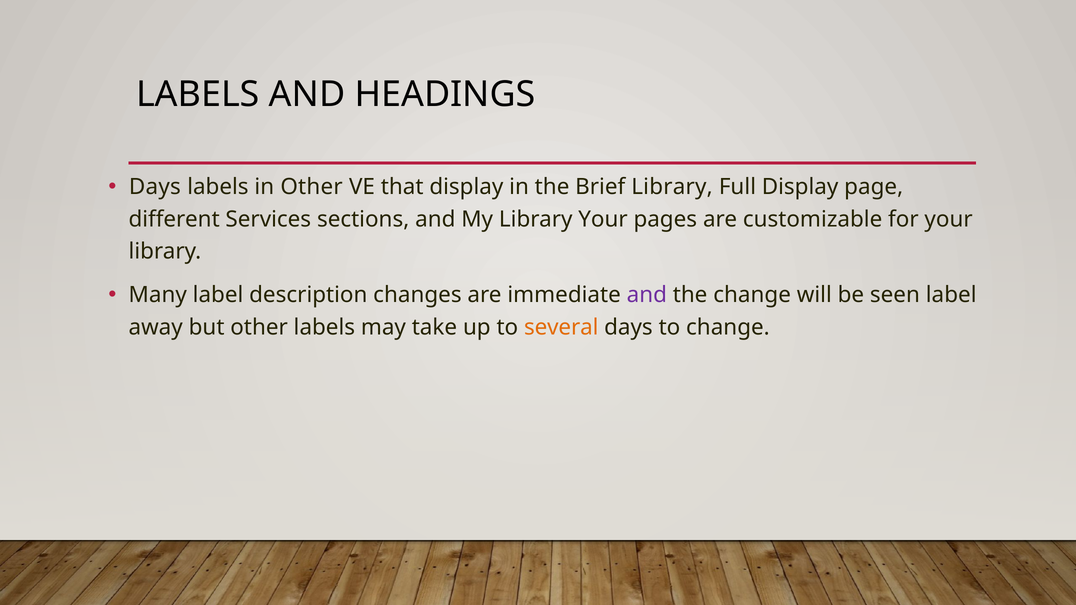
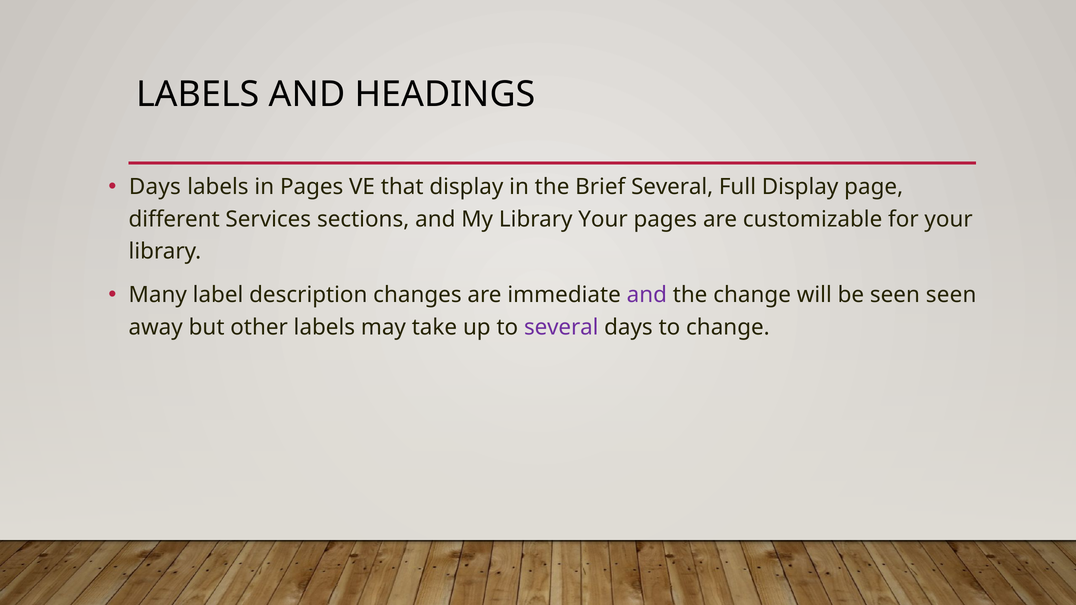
in Other: Other -> Pages (312, 187)
Brief Library: Library -> Several (672, 187)
seen label: label -> seen (951, 295)
several colour: orange -> purple (561, 327)
